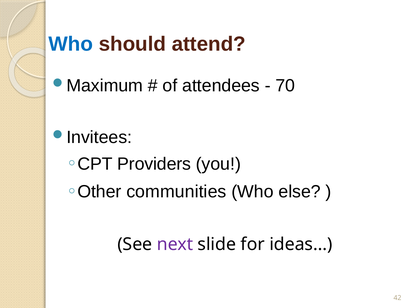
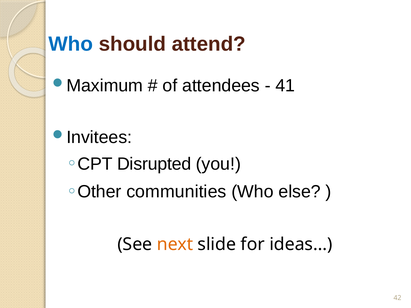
70: 70 -> 41 (285, 86)
Providers: Providers -> Disrupted (154, 164)
next colour: purple -> orange (175, 244)
